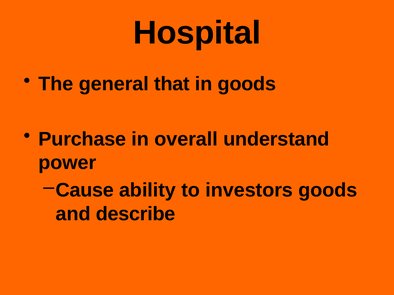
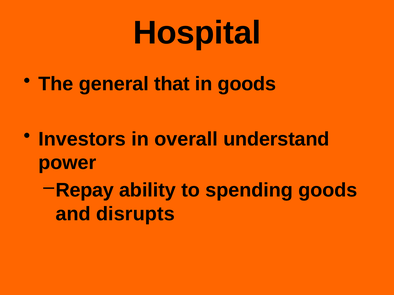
Purchase: Purchase -> Investors (82, 139)
Cause: Cause -> Repay (85, 190)
investors: investors -> spending (249, 190)
describe: describe -> disrupts (135, 214)
